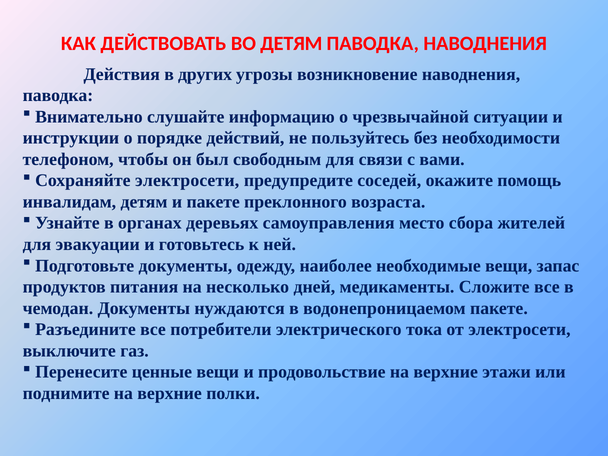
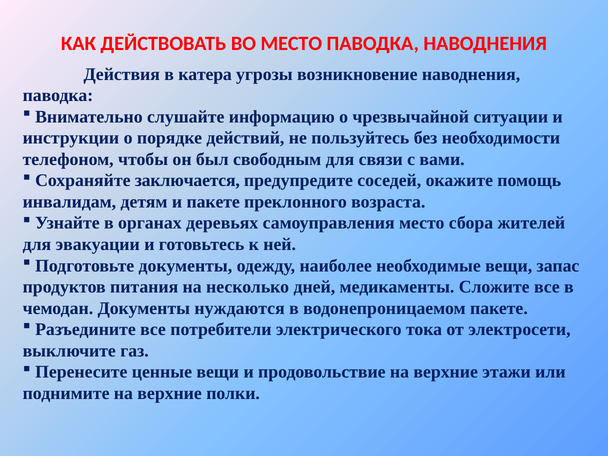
ВО ДЕТЯМ: ДЕТЯМ -> МЕСТО (291, 43)
других: других -> катера (205, 74)
Сохраняйте электросети: электросети -> заключается (187, 181)
